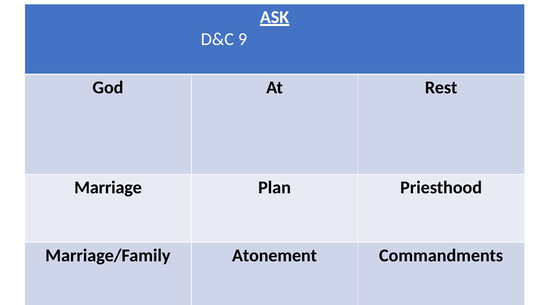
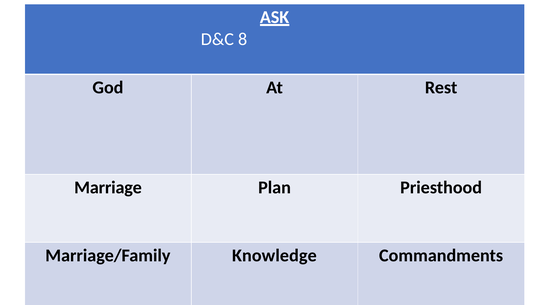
9: 9 -> 8 (243, 39)
Atonement: Atonement -> Knowledge (274, 256)
